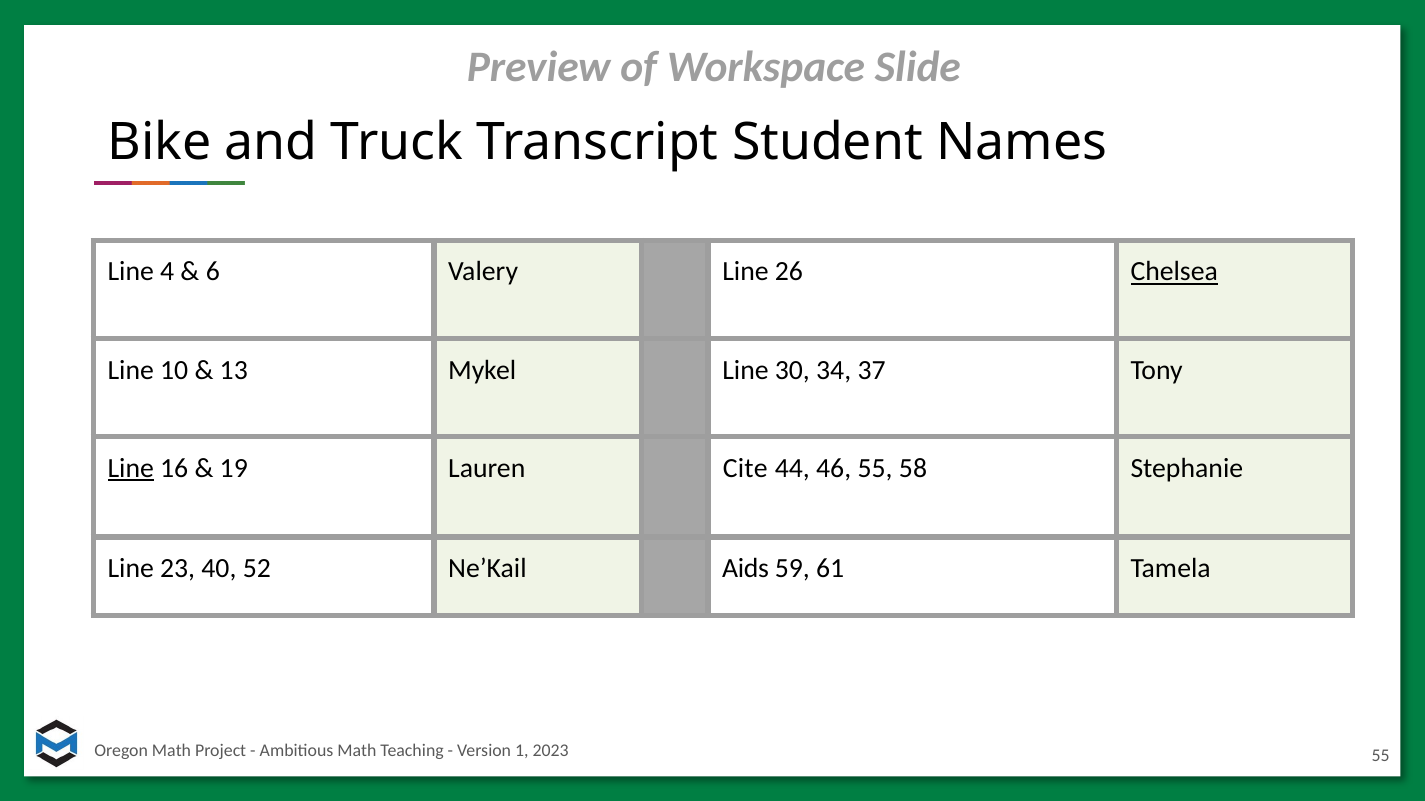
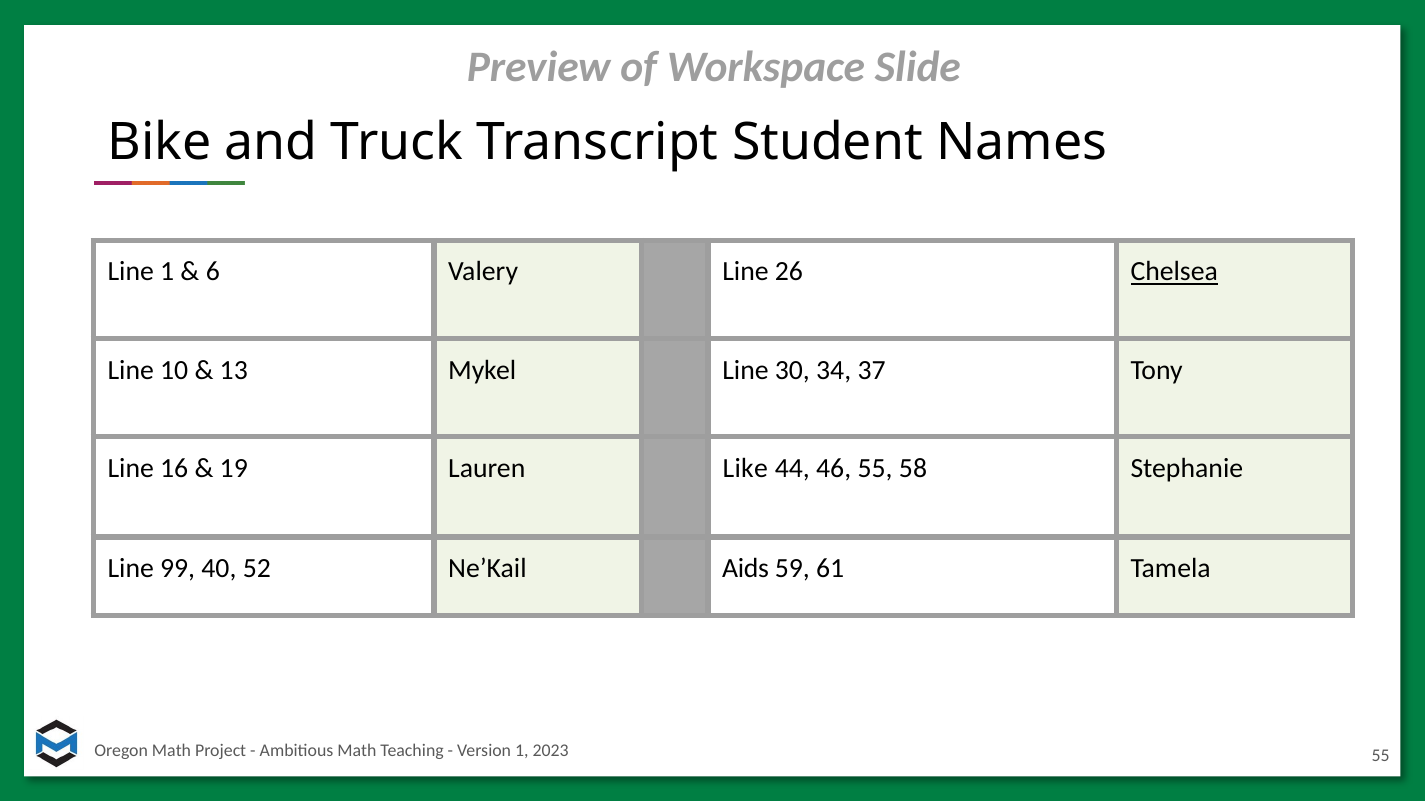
Line 4: 4 -> 1 (167, 272)
Line underline: present -> none (131, 469)
Cite: Cite -> Like (745, 469)
23: 23 -> 99 (178, 569)
